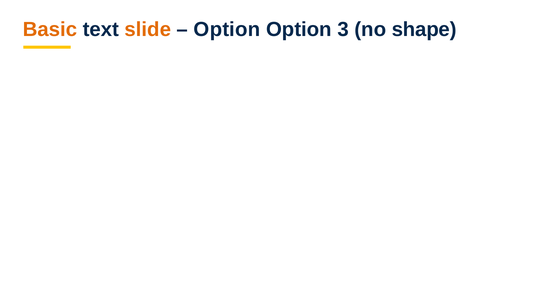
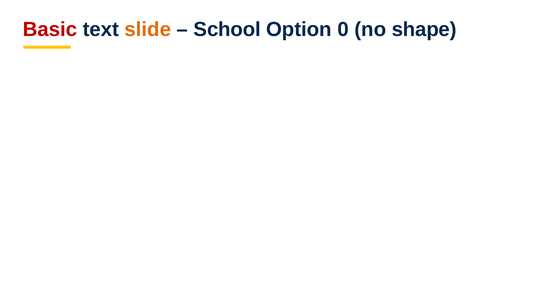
Basic colour: orange -> red (50, 30)
Option: Option -> School (227, 30)
3: 3 -> 0 (343, 30)
